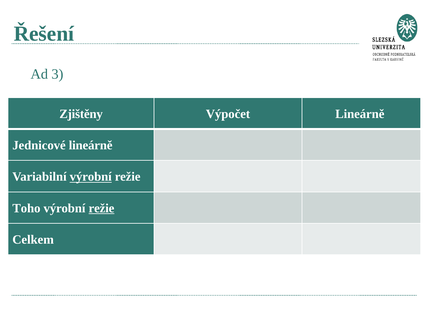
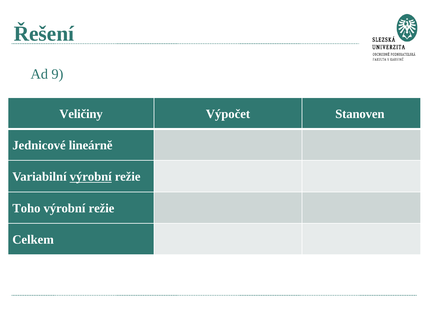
3: 3 -> 9 (57, 74)
Zjištěny: Zjištěny -> Veličiny (81, 114)
Výpočet Lineárně: Lineárně -> Stanoven (360, 114)
režie underline: present -> none (101, 208)
